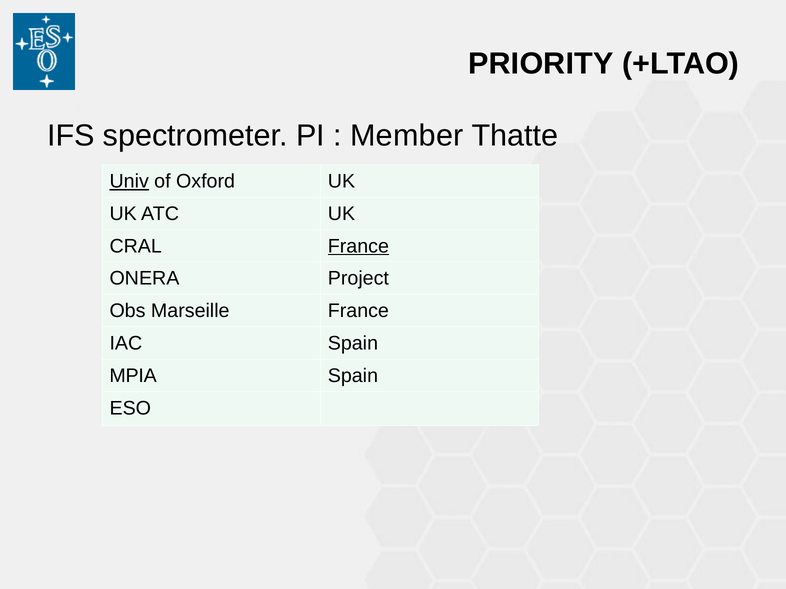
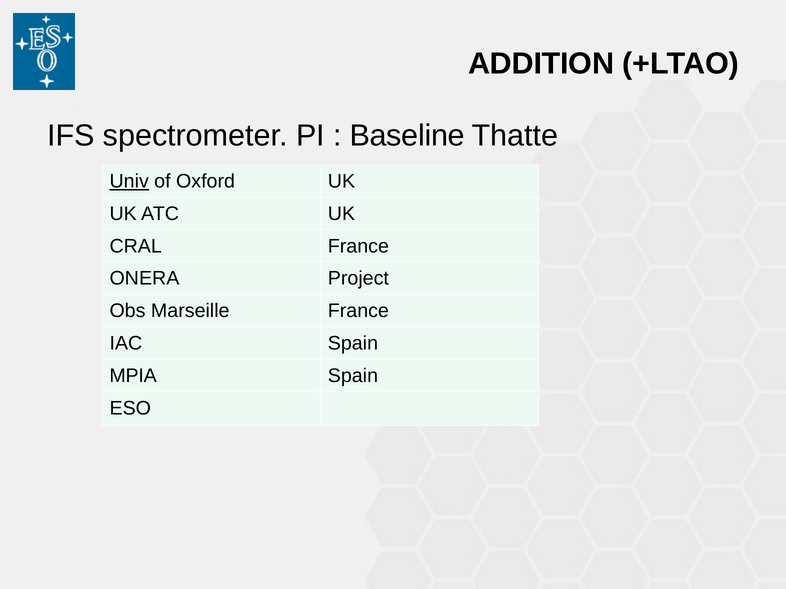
PRIORITY: PRIORITY -> ADDITION (541, 64)
Member: Member -> Baseline (407, 136)
France underline: present -> none (358, 246)
